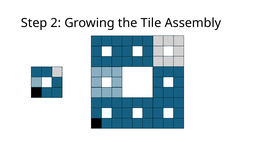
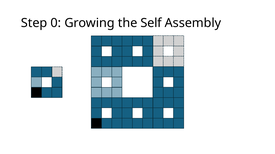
2: 2 -> 0 (56, 23)
Tile: Tile -> Self (151, 23)
